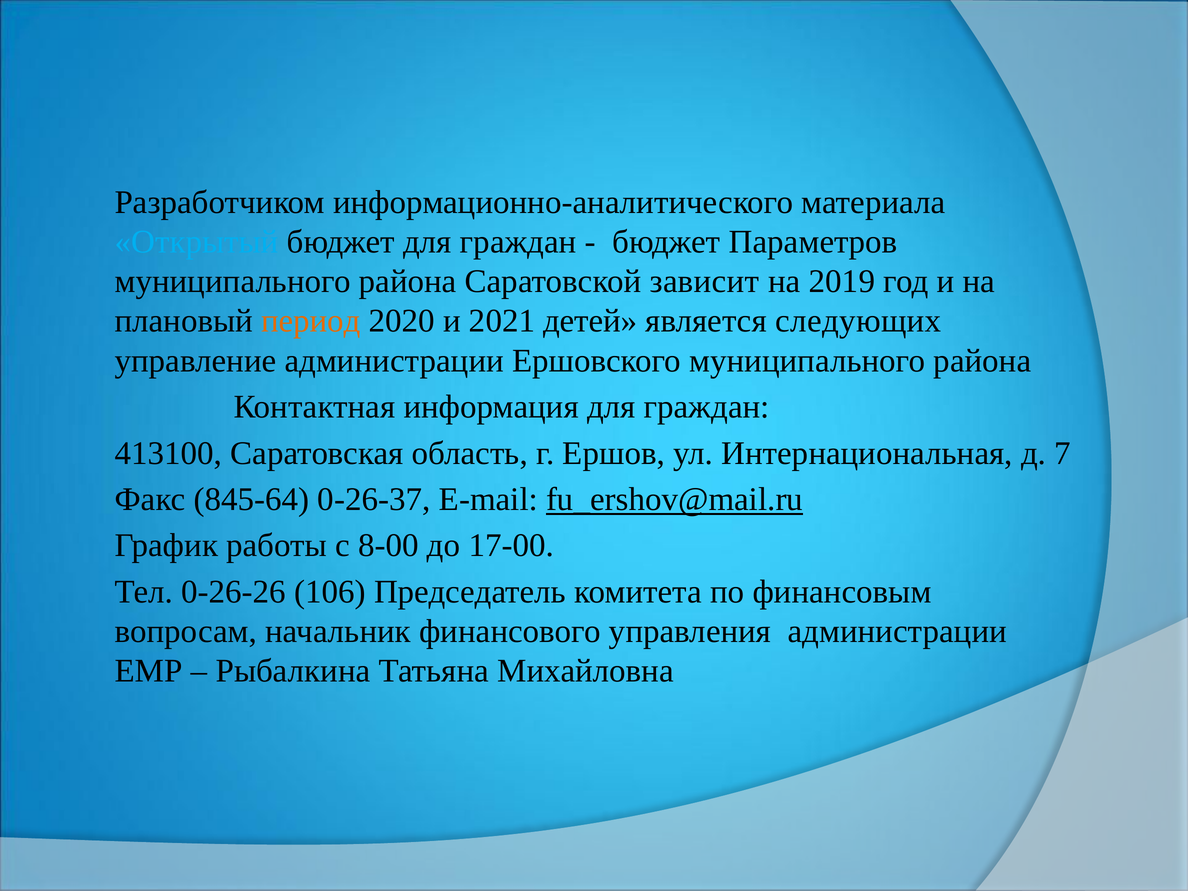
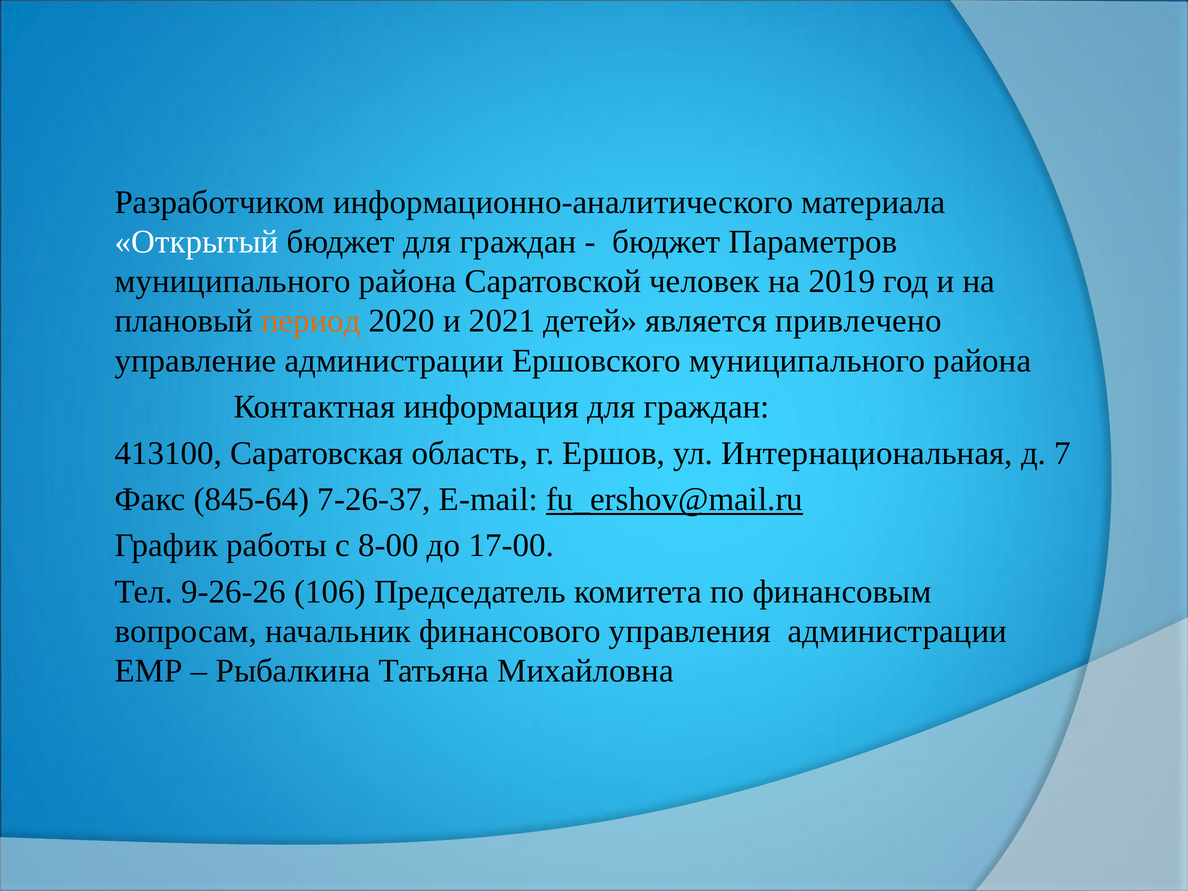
Открытый colour: light blue -> white (197, 242)
зависит: зависит -> человек (705, 281)
следующих: следующих -> привлечено (858, 321)
0-26-37: 0-26-37 -> 7-26-37 (374, 499)
0-26-26: 0-26-26 -> 9-26-26 (234, 592)
